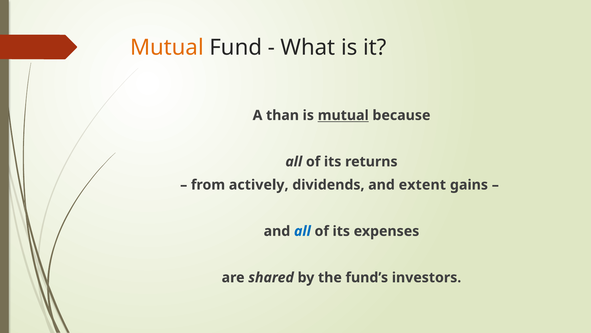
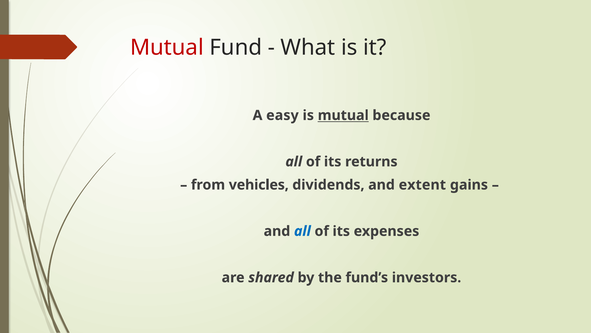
Mutual colour: orange -> red (167, 47)
than: than -> easy (282, 115)
actively: actively -> vehicles (259, 185)
